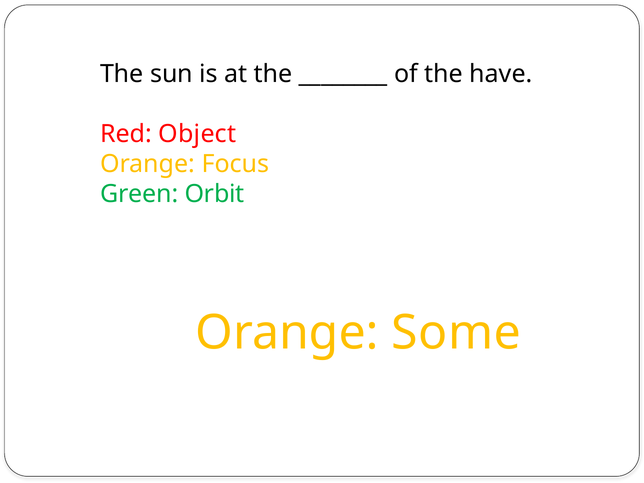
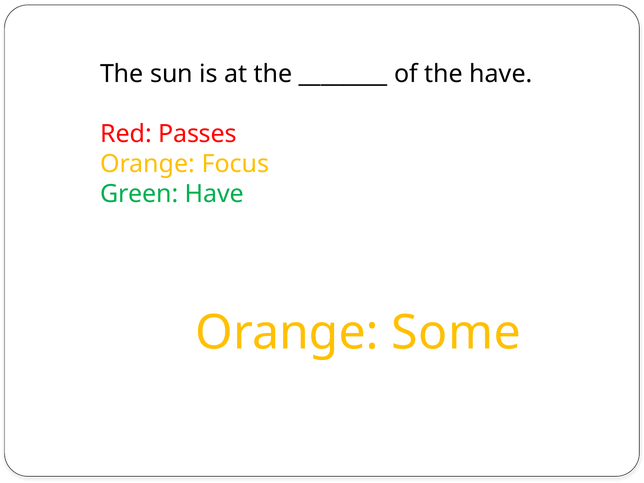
Object: Object -> Passes (198, 134)
Green Orbit: Orbit -> Have (214, 194)
